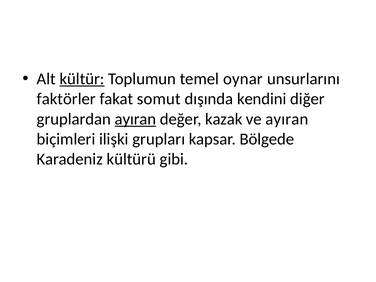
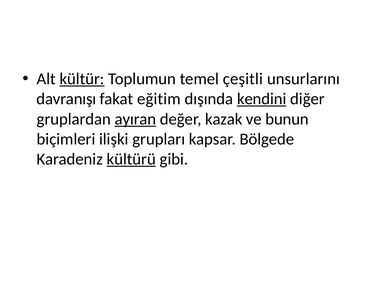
oynar: oynar -> çeşitli (243, 79)
faktörler: faktörler -> davranışı (66, 99)
somut: somut -> eğitim (159, 99)
kendini underline: none -> present (262, 99)
ve ayıran: ayıran -> bunun (287, 119)
kültürü underline: none -> present (131, 159)
